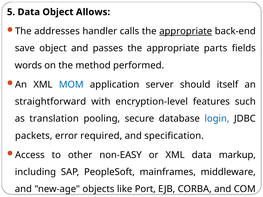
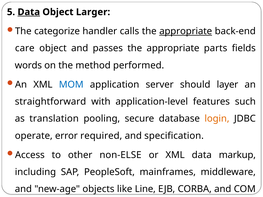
Data underline: none -> present (29, 12)
Allows: Allows -> Larger (93, 12)
addresses: addresses -> categorize (57, 31)
save: save -> care (25, 48)
itself: itself -> layer (228, 85)
encryption-level: encryption-level -> application-level (152, 102)
login colour: blue -> orange (217, 119)
packets: packets -> operate (34, 136)
non-EASY: non-EASY -> non-ELSE (120, 155)
Port: Port -> Line (145, 189)
